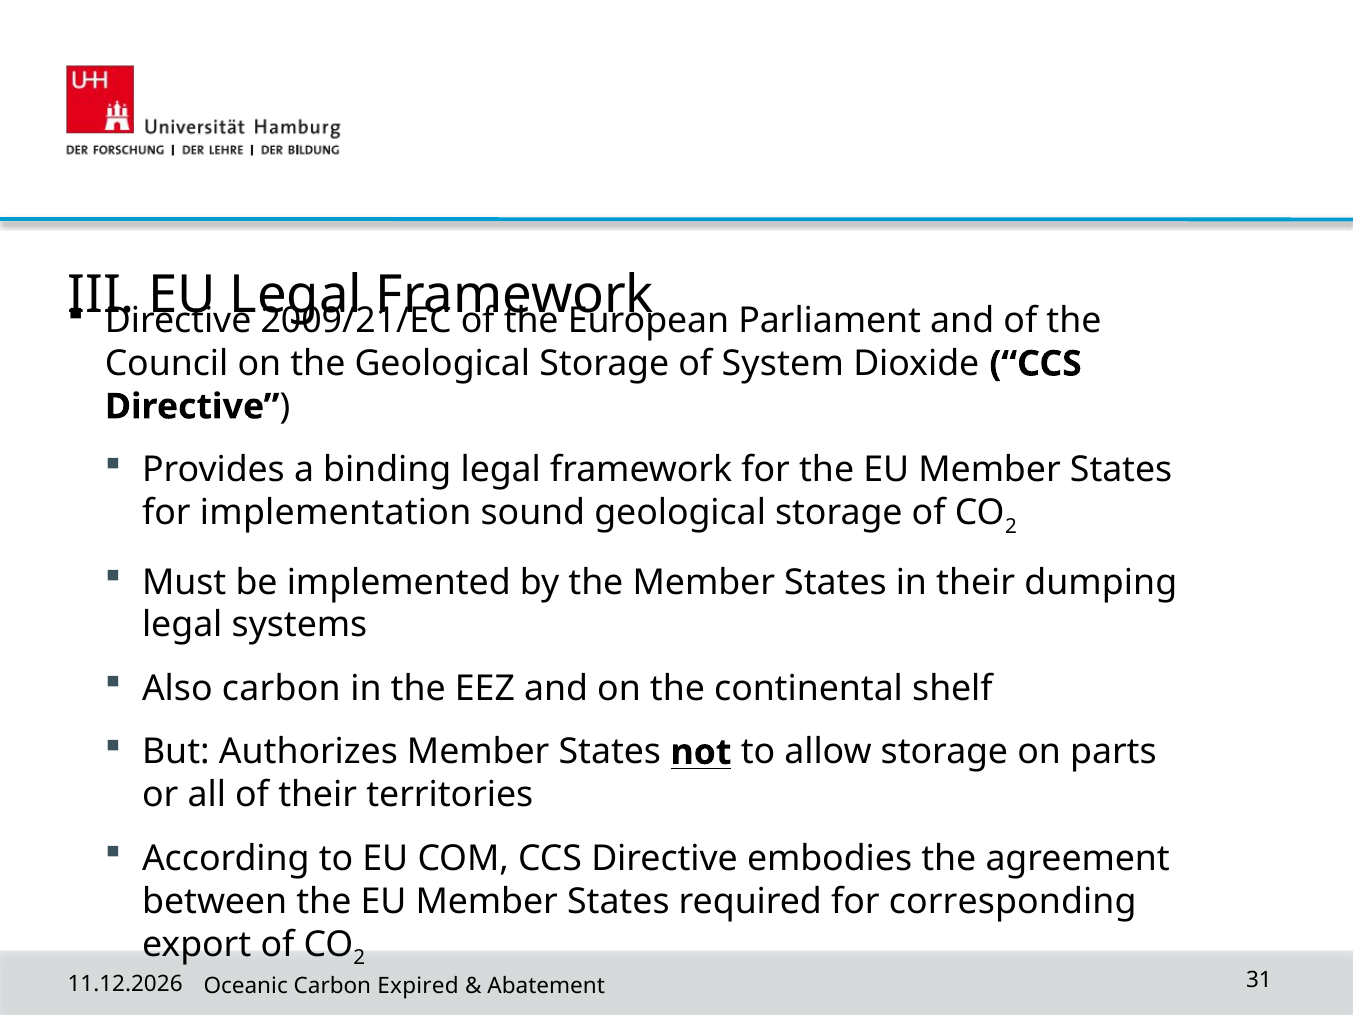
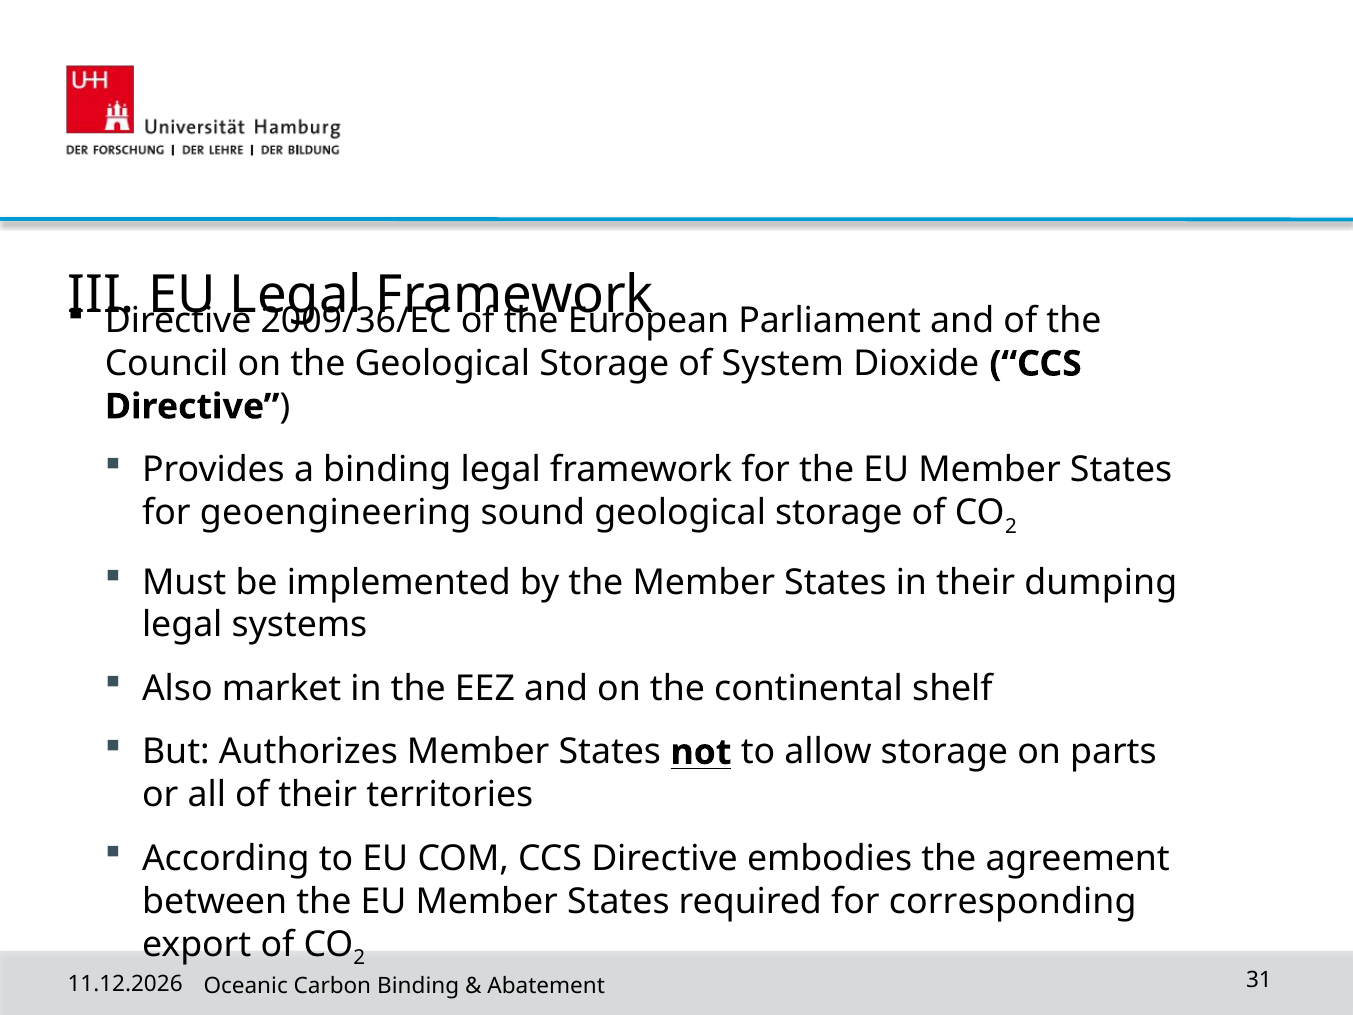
2009/21/EC: 2009/21/EC -> 2009/36/EC (356, 321)
implementation: implementation -> geoengineering (336, 513)
Also carbon: carbon -> market (282, 689)
Carbon Expired: Expired -> Binding (418, 986)
